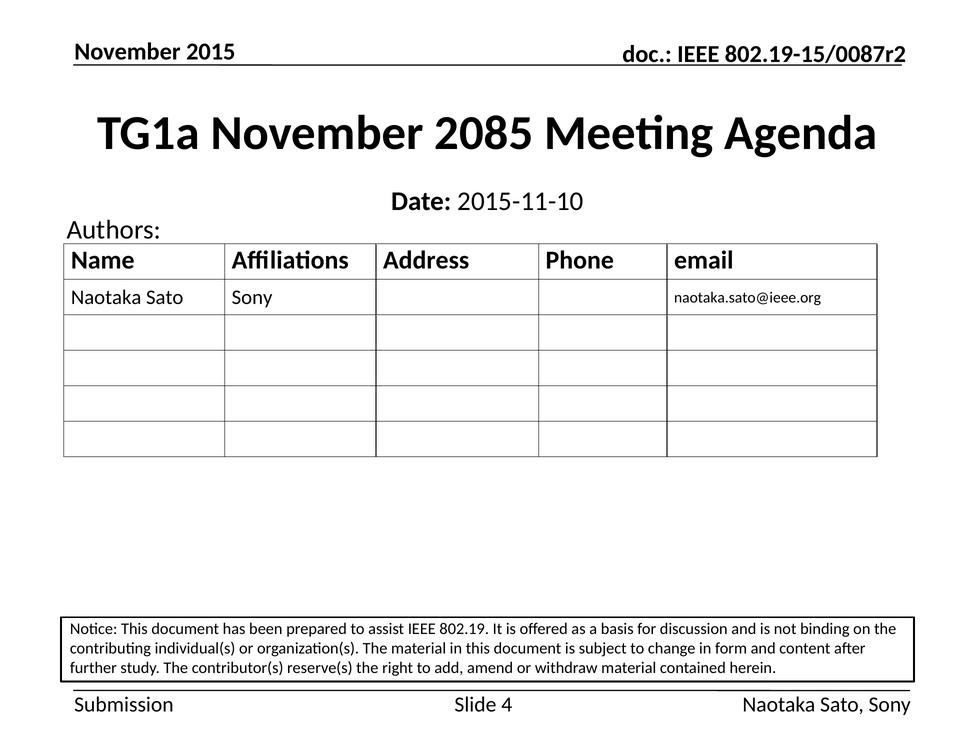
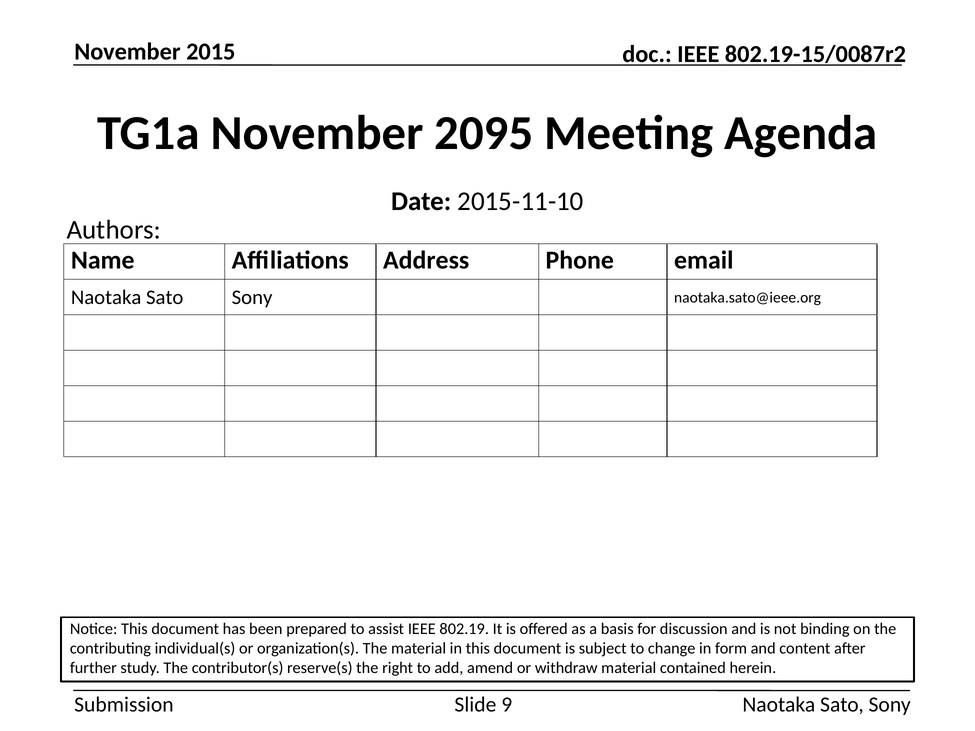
2085: 2085 -> 2095 (484, 133)
4: 4 -> 9 (507, 705)
